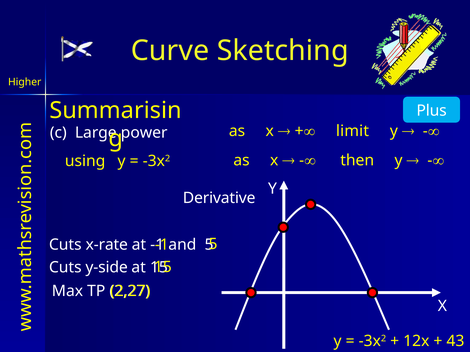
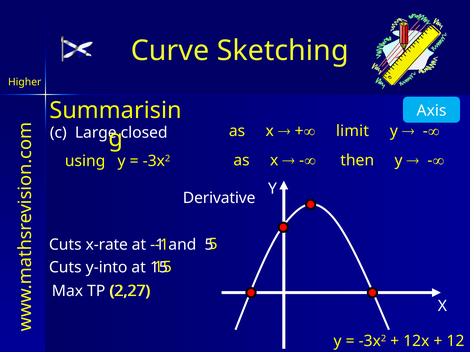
Plus: Plus -> Axis (432, 111)
power: power -> closed (144, 133)
y-side: y-side -> y-into (107, 268)
43: 43 -> 12 (455, 342)
